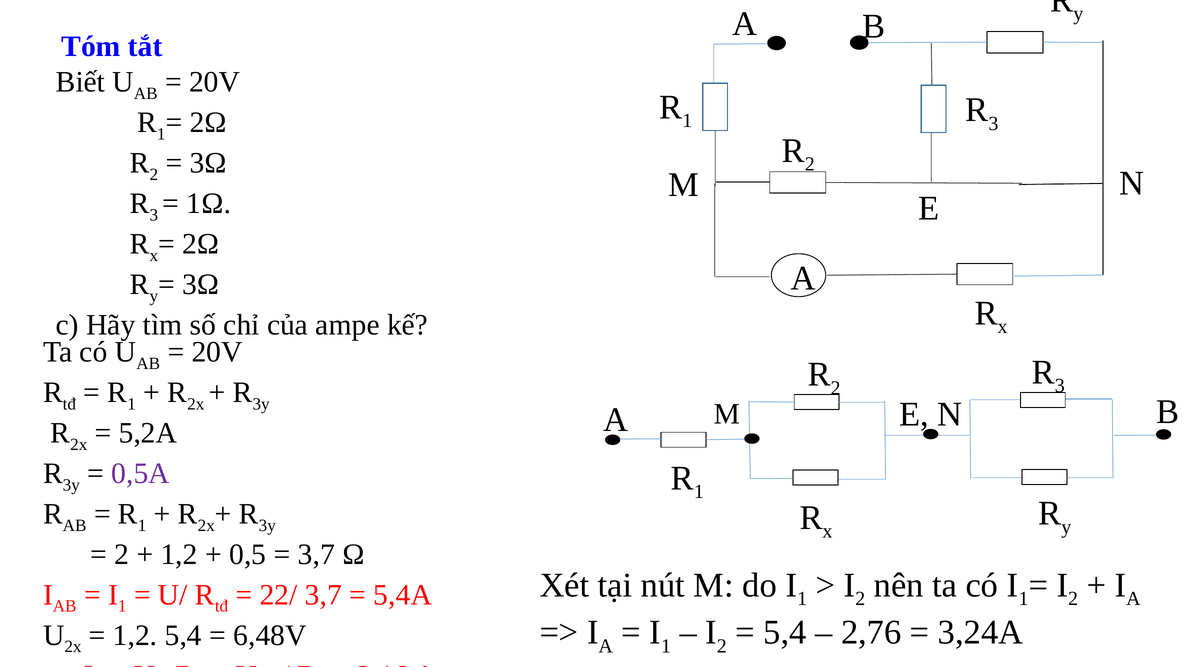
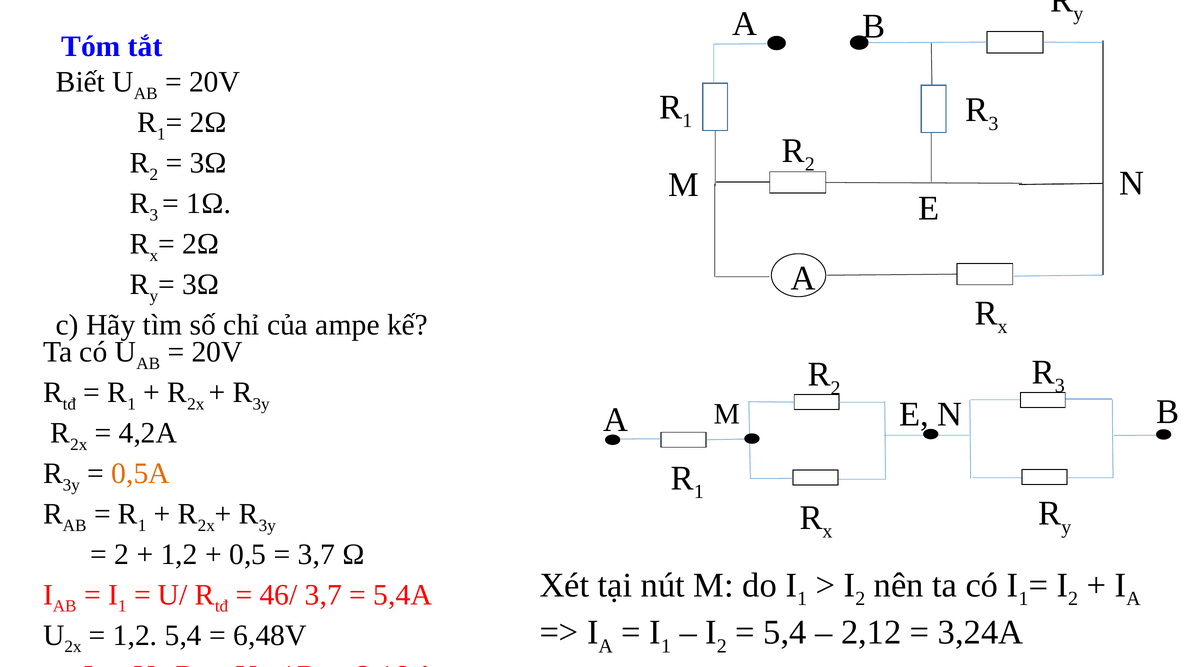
5,2A: 5,2A -> 4,2A (148, 433)
0,5A colour: purple -> orange (141, 473)
22/: 22/ -> 46/ (279, 594)
2,76: 2,76 -> 2,12 (871, 632)
